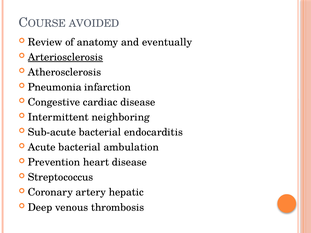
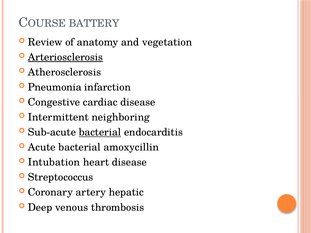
AVOIDED: AVOIDED -> BATTERY (94, 24)
eventually: eventually -> vegetation (167, 42)
bacterial underline: none -> present (100, 132)
ambulation: ambulation -> amoxycillin (131, 147)
Prevention: Prevention -> Intubation (54, 162)
